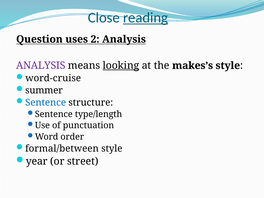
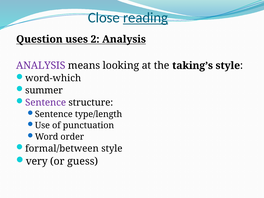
looking underline: present -> none (121, 66)
makes’s: makes’s -> taking’s (193, 66)
word-cruise: word-cruise -> word-which (53, 78)
Sentence colour: blue -> purple (46, 103)
year: year -> very (37, 161)
street: street -> guess (83, 161)
